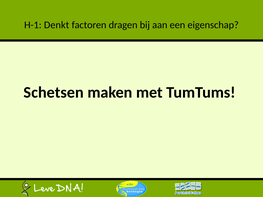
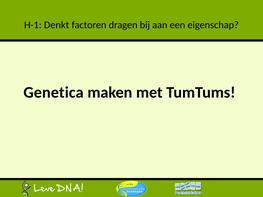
Schetsen: Schetsen -> Genetica (54, 93)
